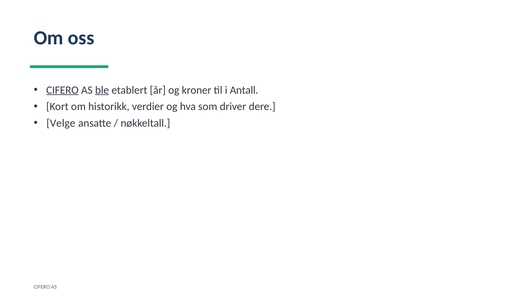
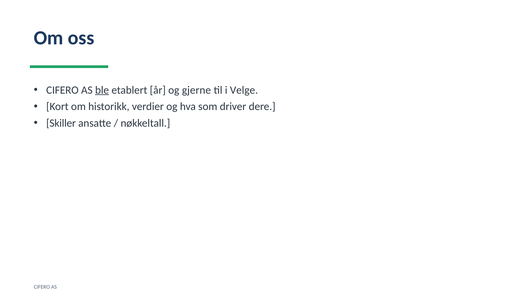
CIFERO underline: present -> none (62, 90)
kroner: kroner -> gjerne (196, 90)
Antall: Antall -> Velge (244, 90)
Velge: Velge -> Skiller (61, 123)
